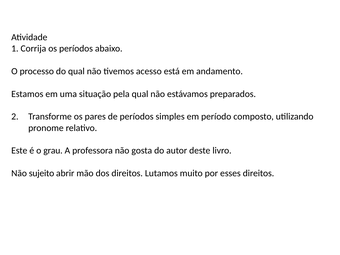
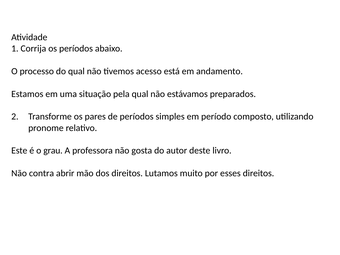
sujeito: sujeito -> contra (41, 173)
